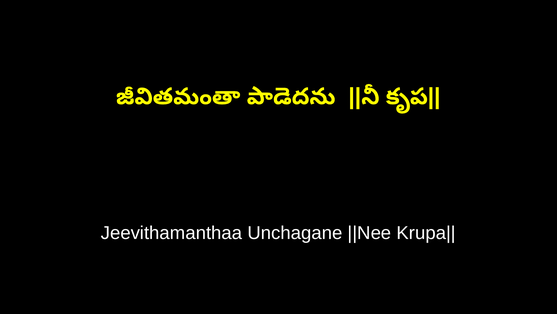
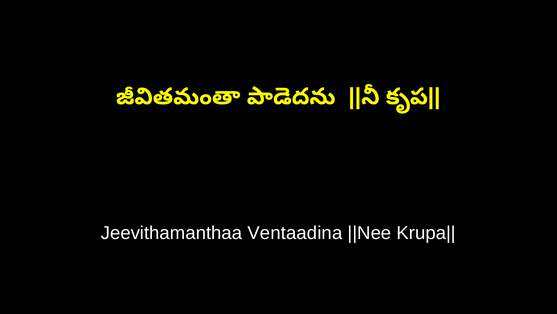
Unchagane: Unchagane -> Ventaadina (295, 232)
